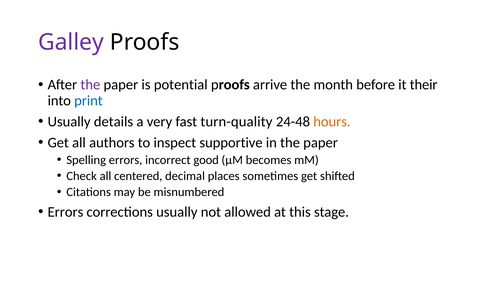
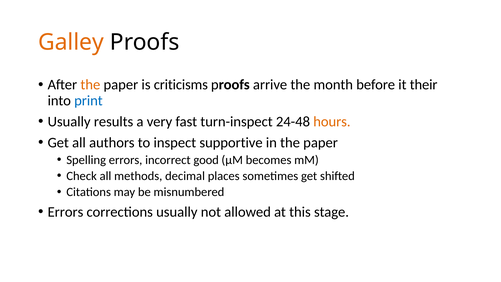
Galley colour: purple -> orange (71, 42)
the colour: purple -> orange (90, 85)
potential: potential -> criticisms (181, 85)
details: details -> results (114, 121)
turn-quality: turn-quality -> turn-inspect (237, 121)
centered: centered -> methods (138, 176)
